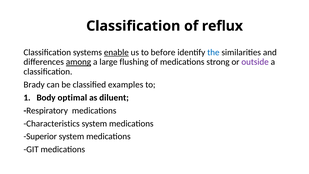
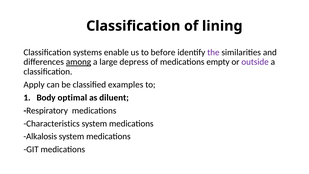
reflux: reflux -> lining (222, 26)
enable underline: present -> none (116, 52)
the colour: blue -> purple (213, 52)
flushing: flushing -> depress (134, 62)
strong: strong -> empty (218, 62)
Brady: Brady -> Apply (34, 85)
Superior: Superior -> Alkalosis (40, 136)
